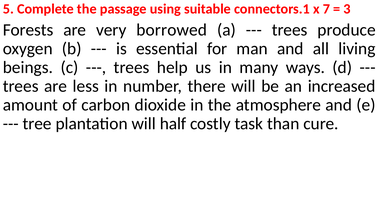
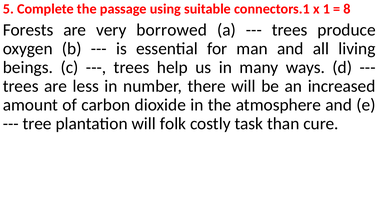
7: 7 -> 1 (326, 9)
3: 3 -> 8 (347, 9)
half: half -> folk (173, 124)
